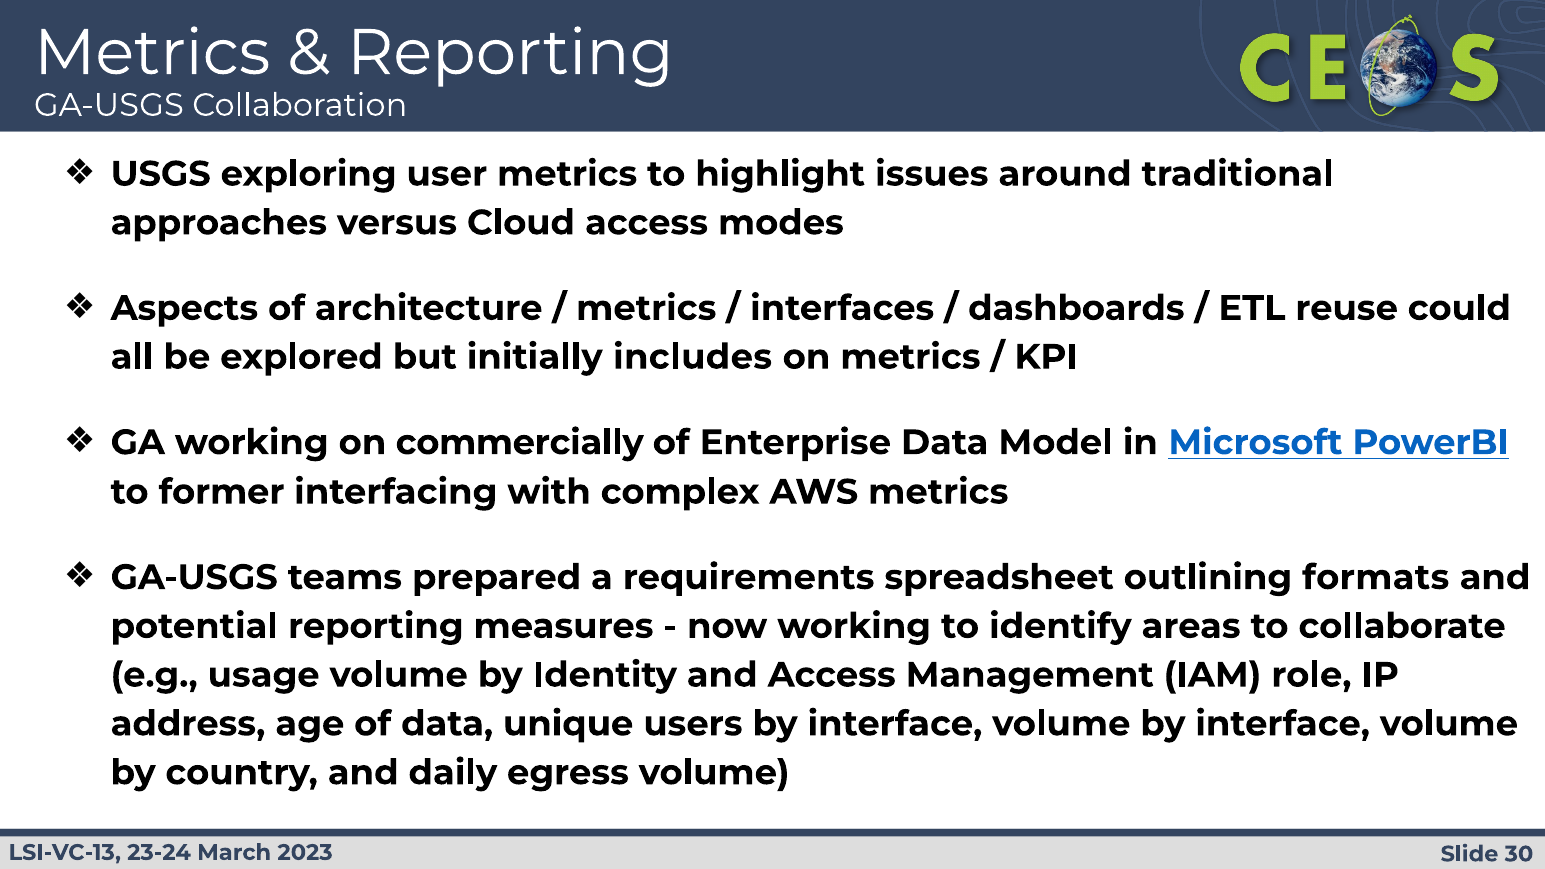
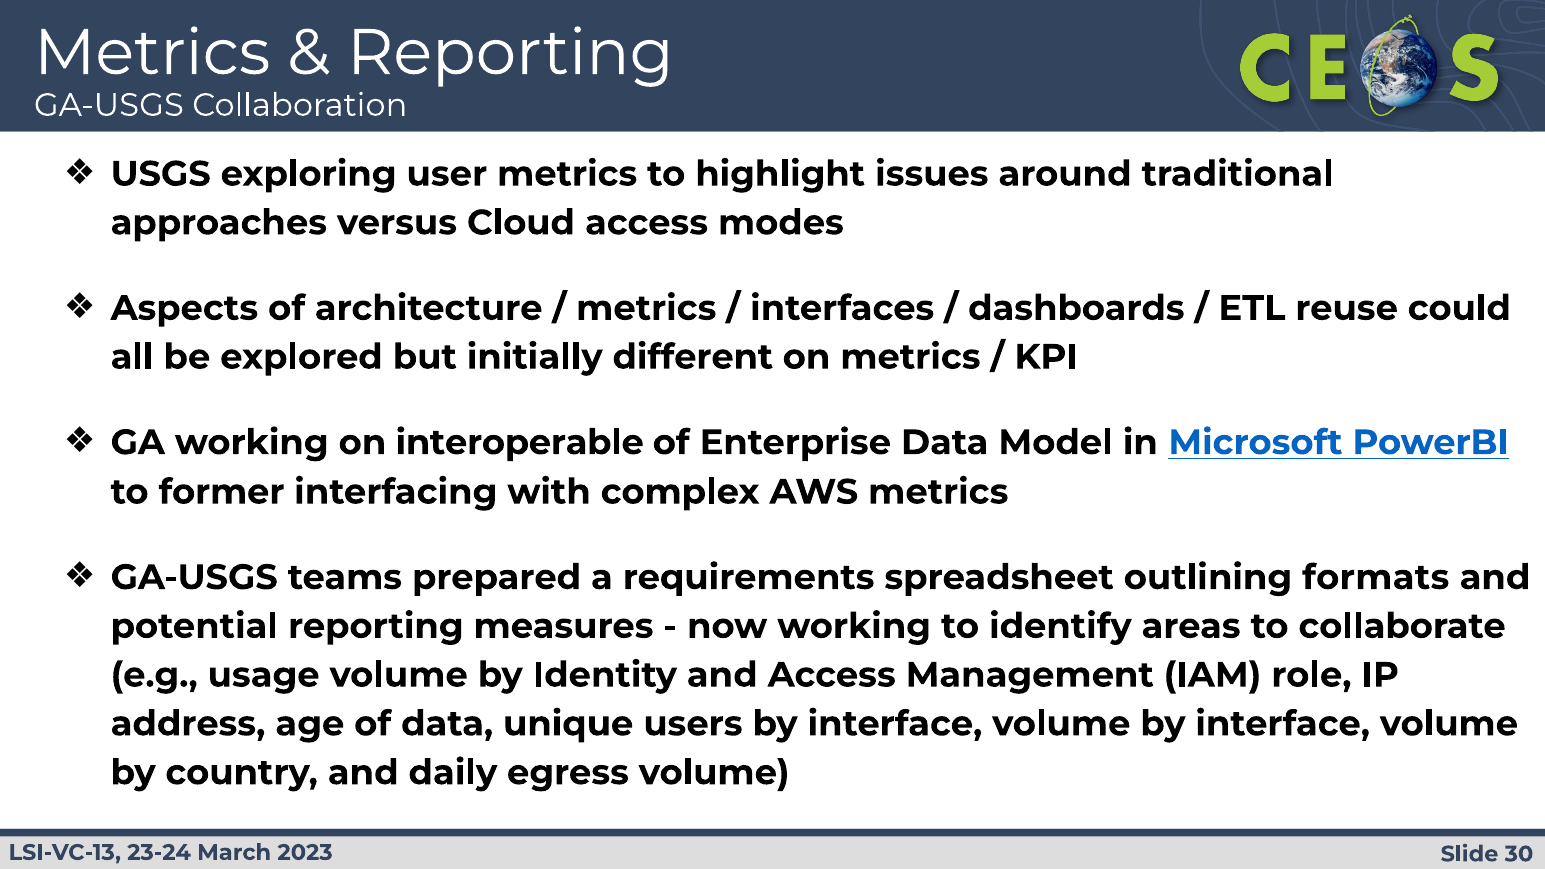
includes: includes -> different (693, 357)
commercially: commercially -> interoperable (520, 443)
